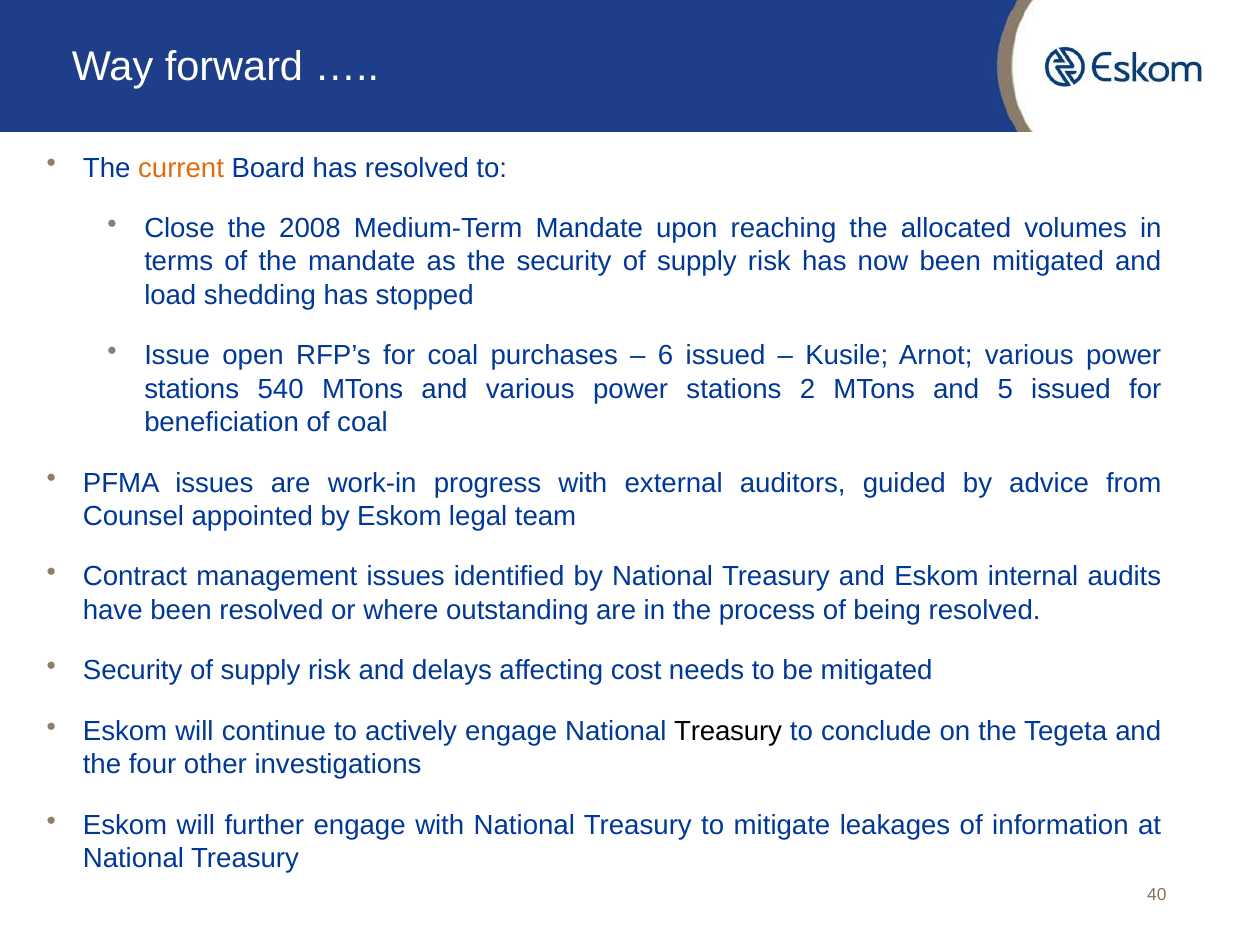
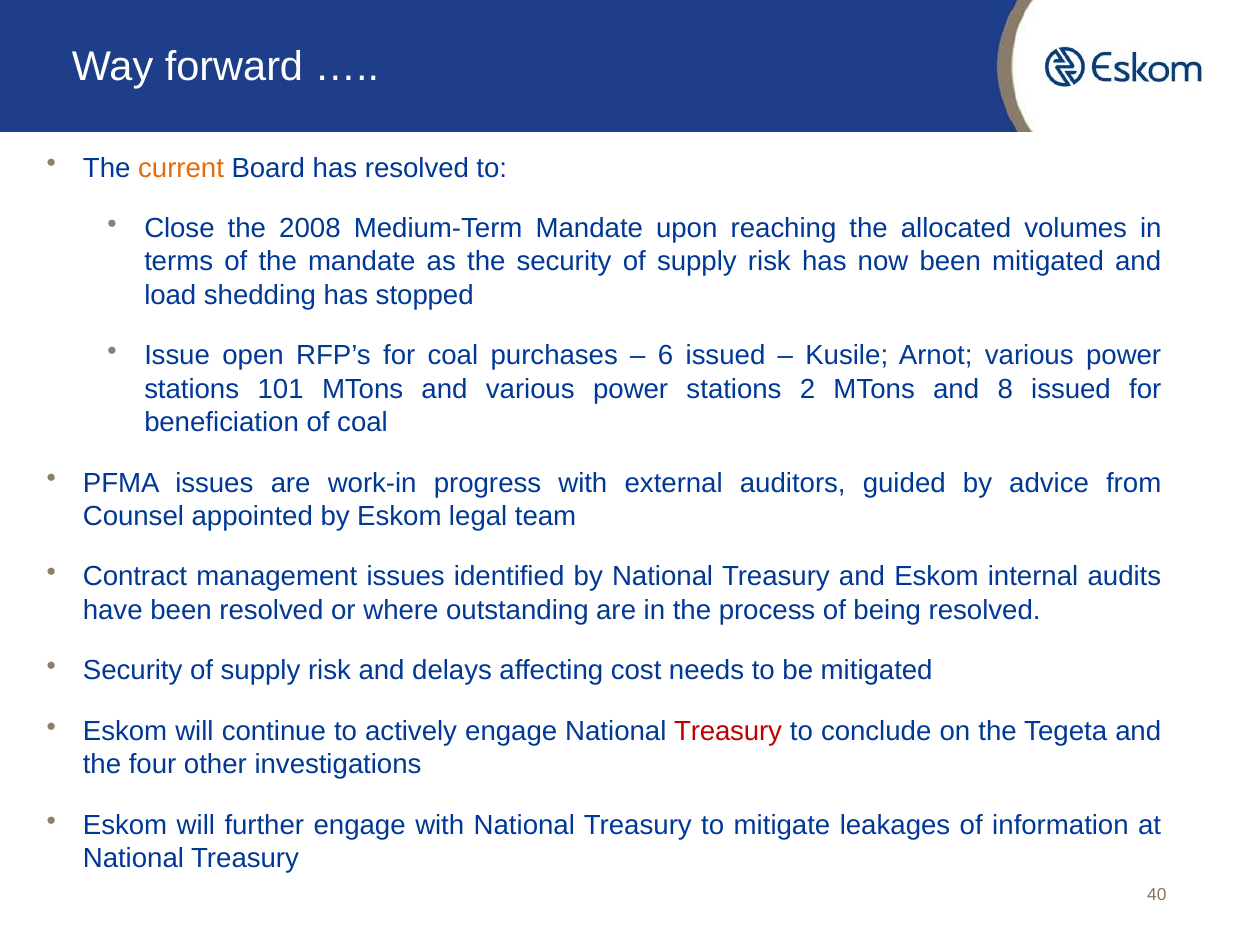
540: 540 -> 101 (281, 389)
5: 5 -> 8 (1005, 389)
Treasury colour: black -> red (728, 732)
